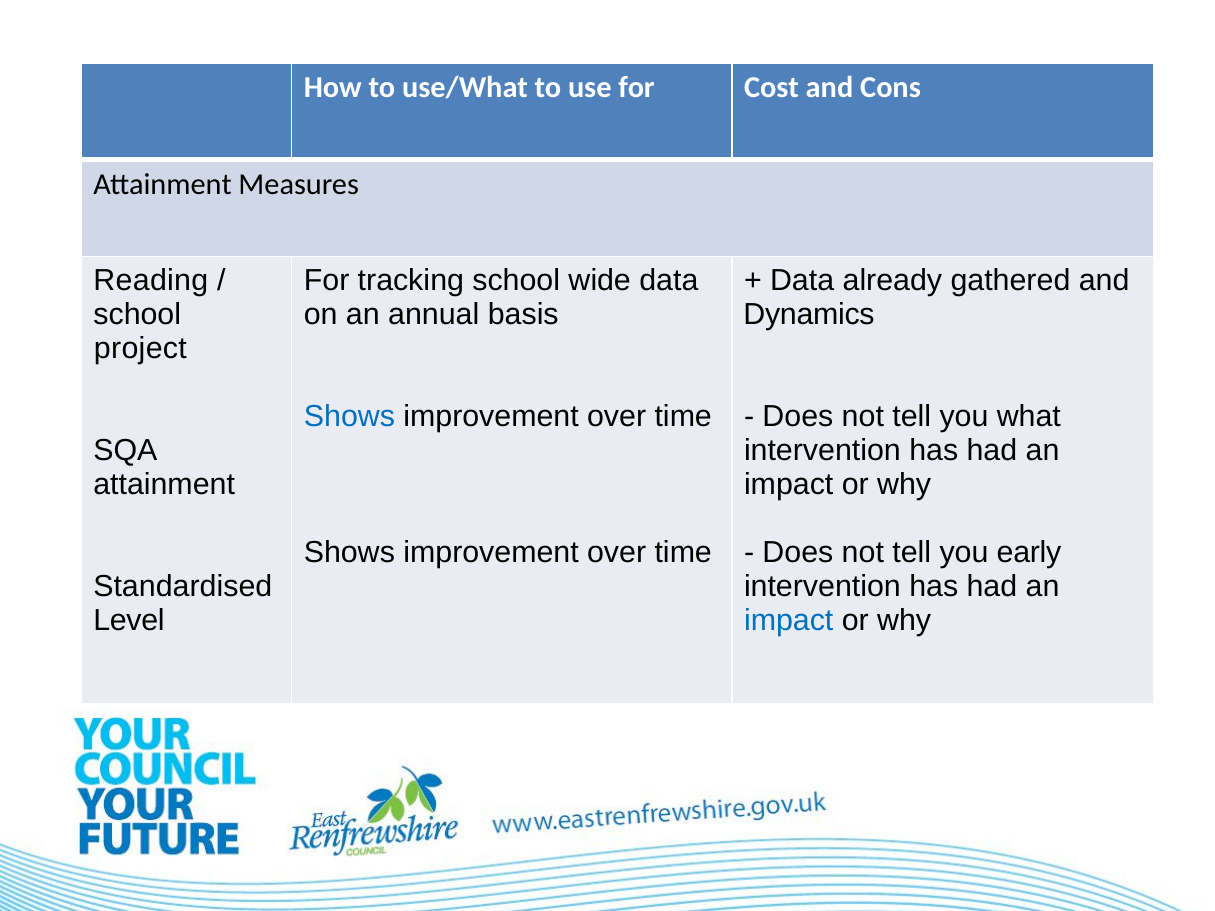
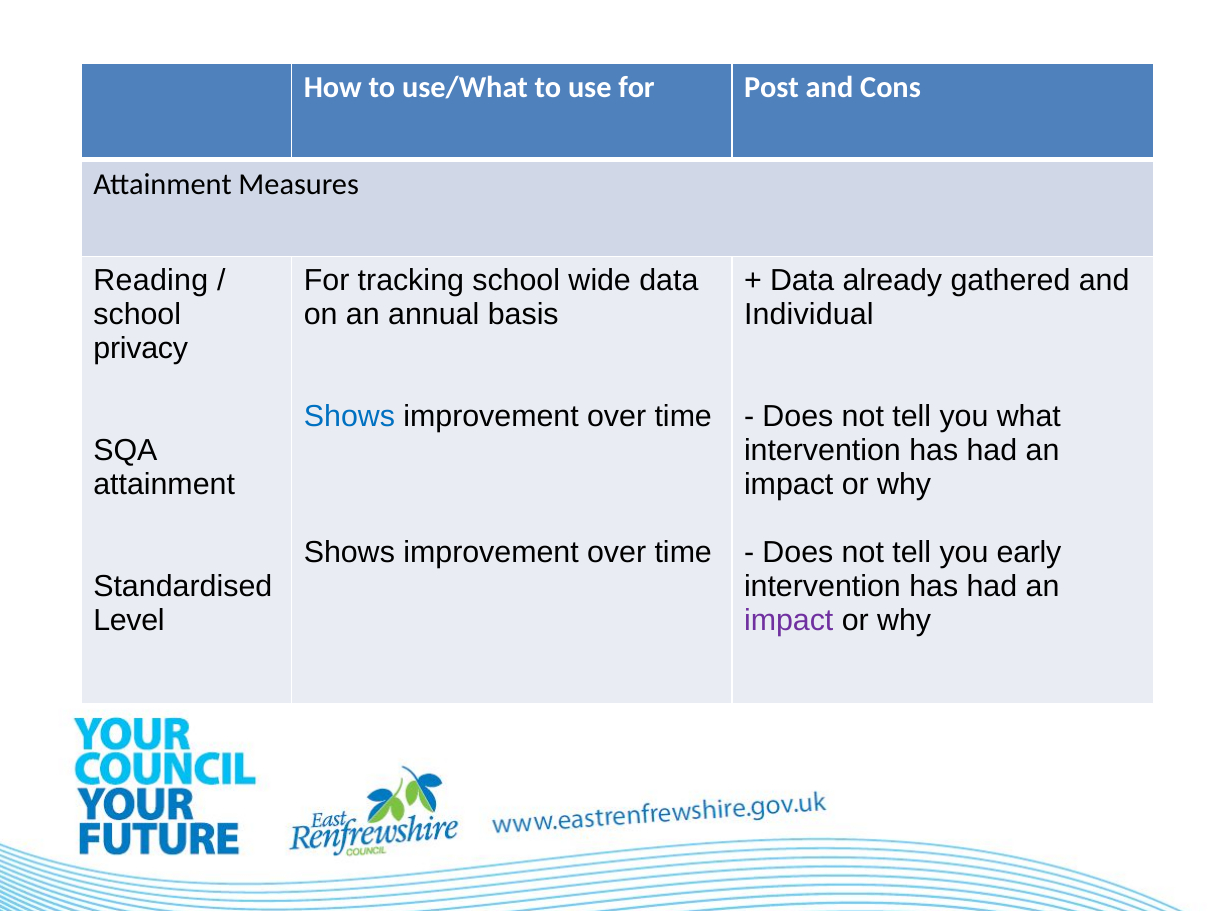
Cost: Cost -> Post (771, 88)
Dynamics: Dynamics -> Individual (809, 314)
project: project -> privacy (141, 348)
impact colour: blue -> purple (789, 620)
